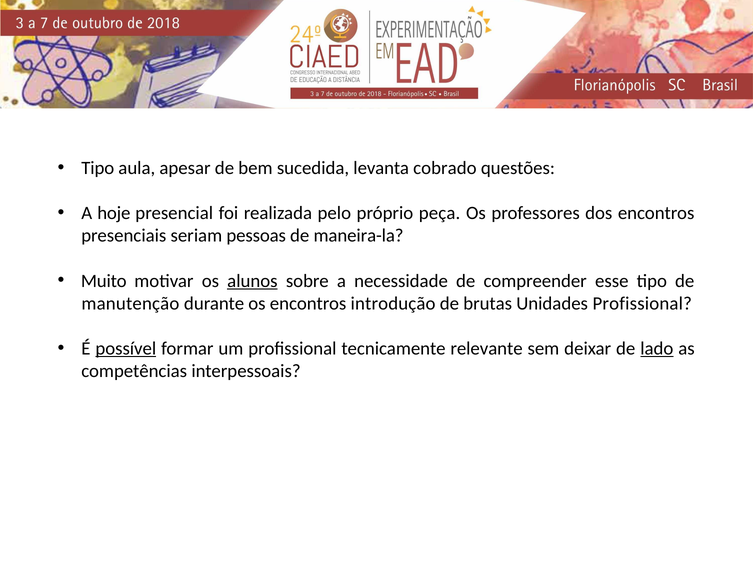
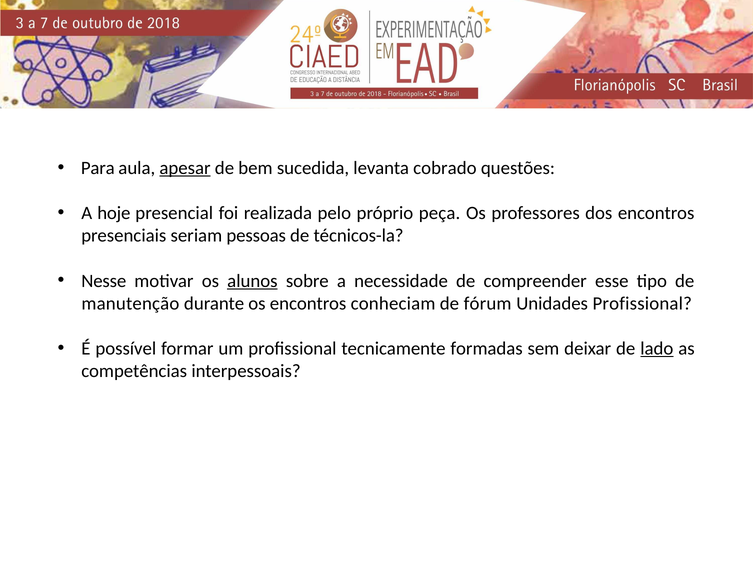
Tipo: Tipo -> Para (98, 168)
apesar underline: none -> present (185, 168)
maneira-la: maneira-la -> técnicos-la (359, 236)
Muito: Muito -> Nesse (104, 281)
introdução: introdução -> conheciam (393, 304)
brutas: brutas -> fórum (488, 304)
possível underline: present -> none (126, 349)
relevante: relevante -> formadas (487, 349)
